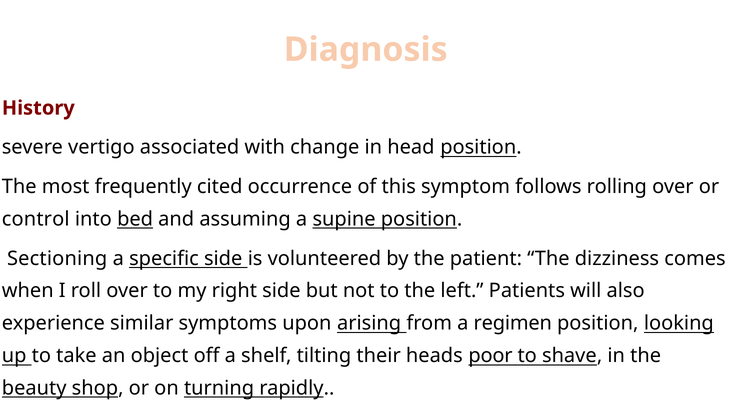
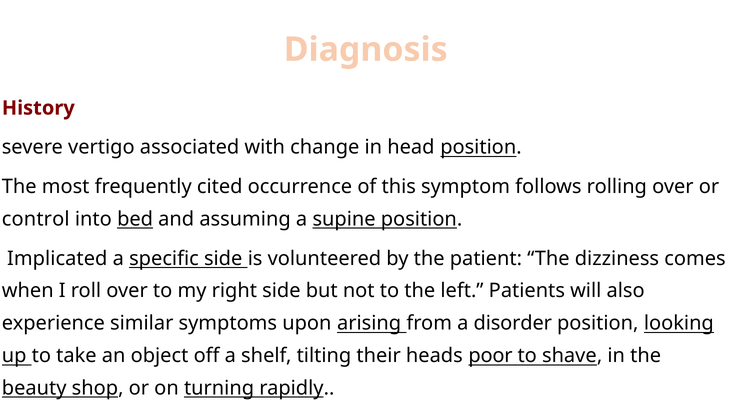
Sectioning: Sectioning -> Implicated (57, 258)
regimen: regimen -> disorder (513, 323)
